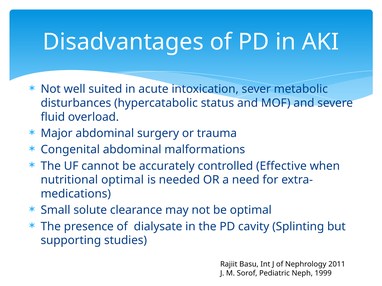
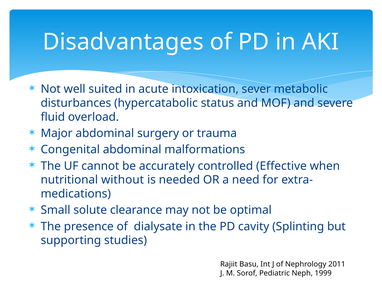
nutritional optimal: optimal -> without (123, 180)
